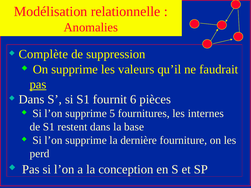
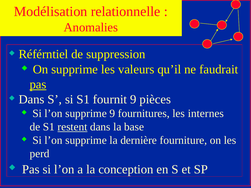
Complète: Complète -> Référntiel (43, 54)
fournit 6: 6 -> 9 (133, 100)
supprime 5: 5 -> 9 (112, 114)
restent underline: none -> present (72, 127)
